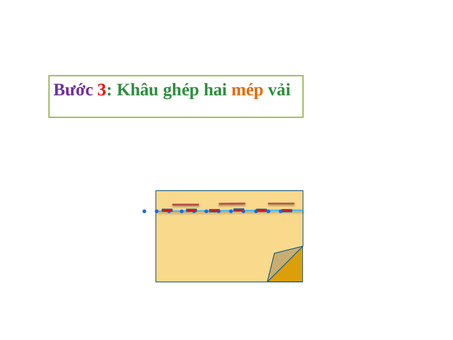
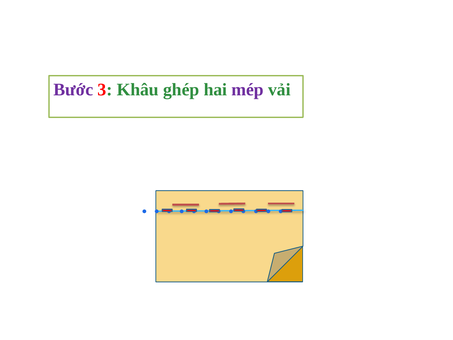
mép colour: orange -> purple (248, 90)
